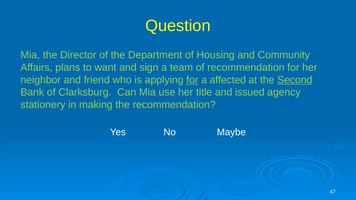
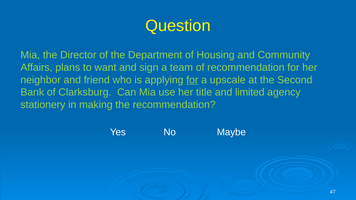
affected: affected -> upscale (228, 80)
Second underline: present -> none (295, 80)
issued: issued -> limited (250, 92)
